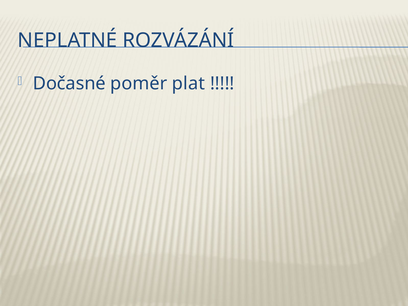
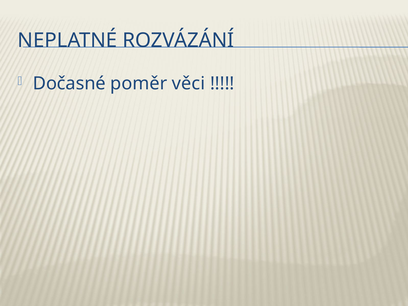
plat: plat -> věci (189, 84)
